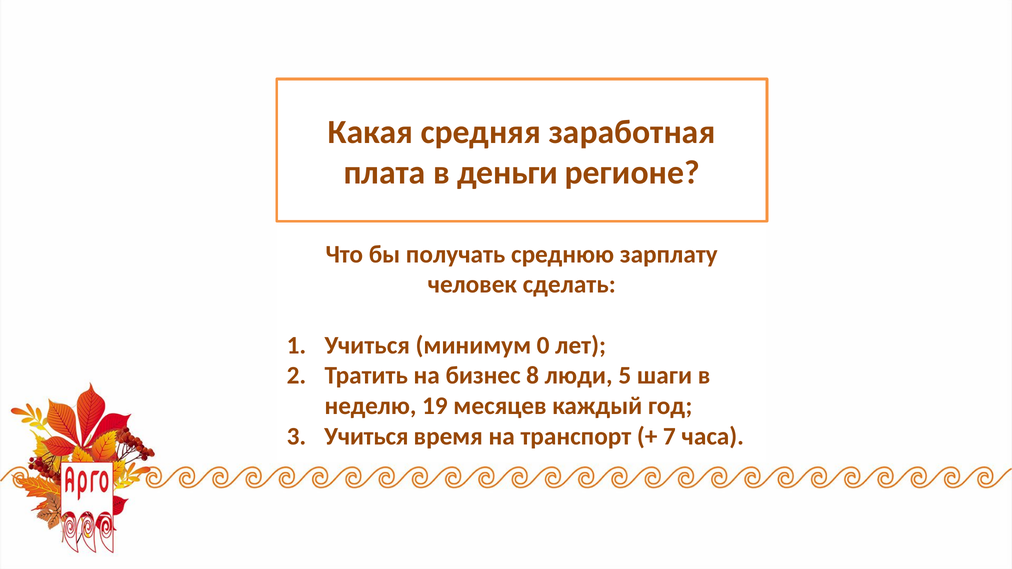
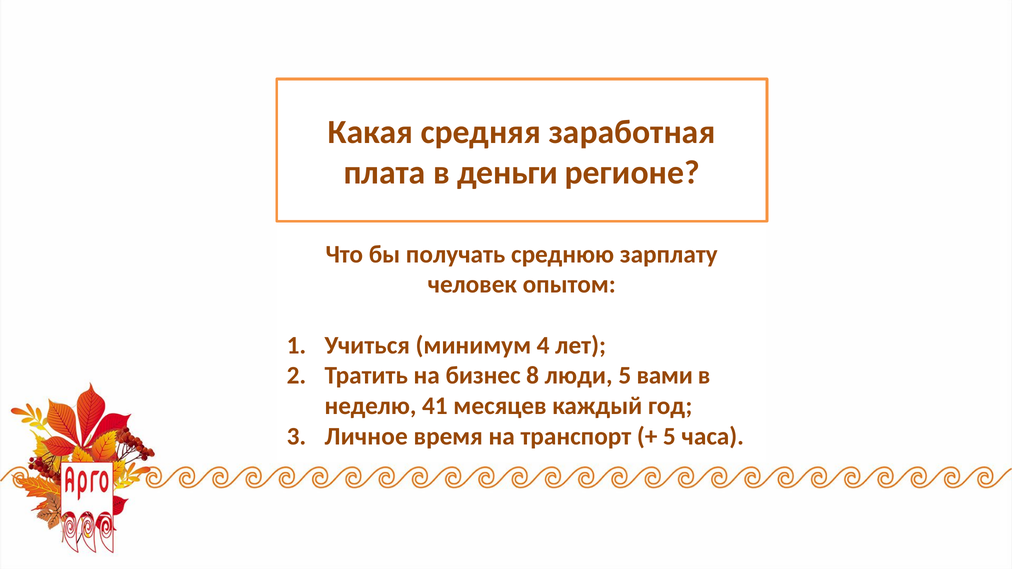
сделать: сделать -> опытом (569, 285)
0: 0 -> 4 (543, 345)
шаги: шаги -> вами (665, 376)
19: 19 -> 41 (435, 406)
Учиться: Учиться -> Личное (366, 436)
7: 7 -> 5 (669, 436)
